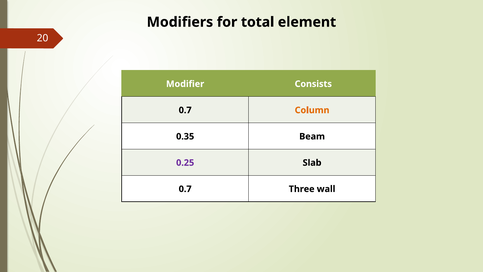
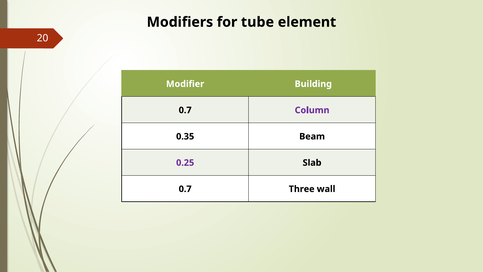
total: total -> tube (257, 22)
Consists: Consists -> Building (313, 84)
Column colour: orange -> purple (312, 110)
